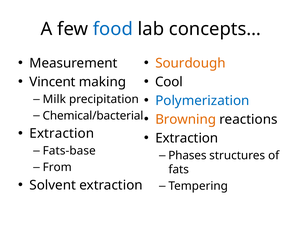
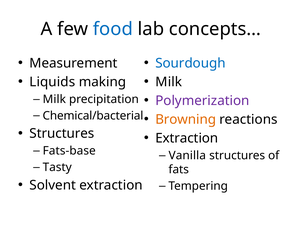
Sourdough colour: orange -> blue (190, 63)
Vincent: Vincent -> Liquids (52, 82)
Cool: Cool -> Milk (169, 82)
Polymerization colour: blue -> purple (202, 101)
Extraction: Extraction -> Structures (62, 134)
Phases: Phases -> Vanilla (187, 156)
From: From -> Tasty (57, 168)
